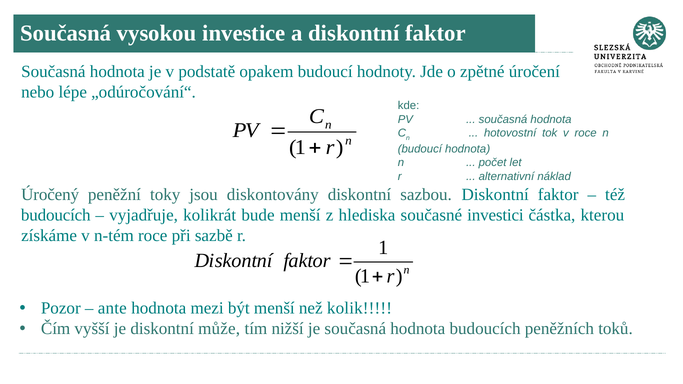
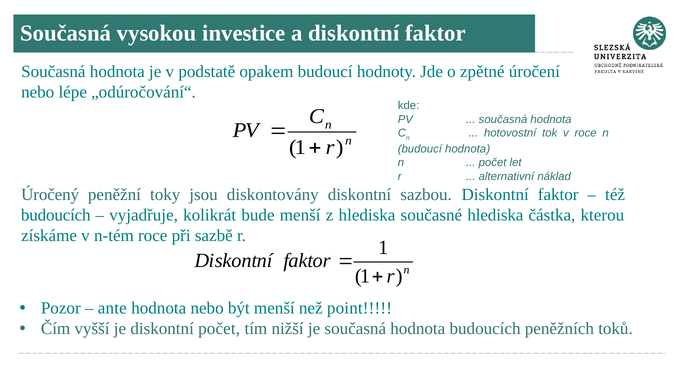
současné investici: investici -> hlediska (495, 215)
hodnota mezi: mezi -> nebo (207, 308)
kolik: kolik -> point (359, 308)
diskontní může: může -> počet (219, 329)
